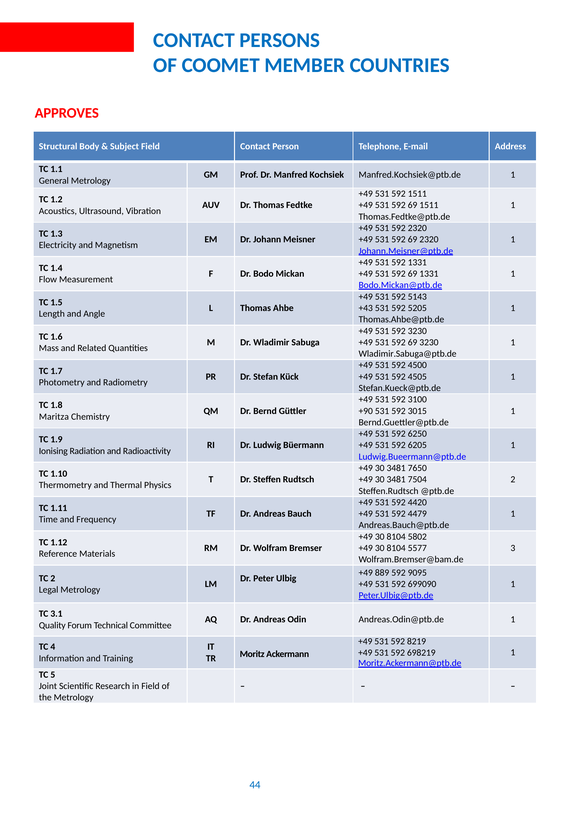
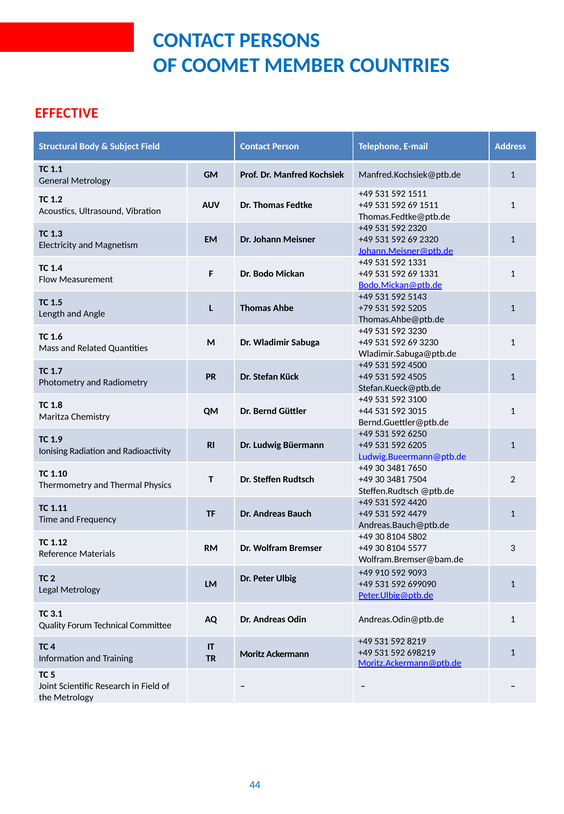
APPROVES: APPROVES -> EFFECTIVE (67, 113)
+43: +43 -> +79 (366, 308)
+90: +90 -> +44 (366, 411)
889: 889 -> 910 (382, 573)
9095: 9095 -> 9093 (417, 573)
